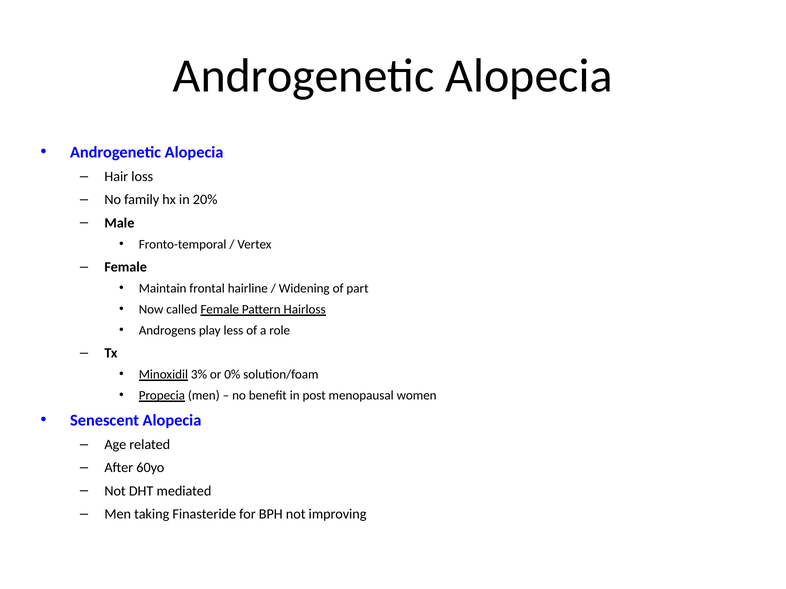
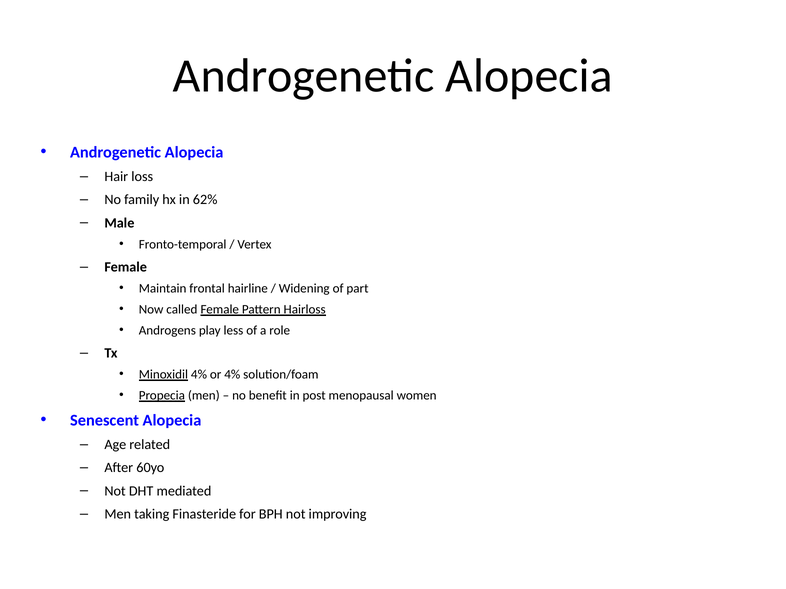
20%: 20% -> 62% (205, 200)
Minoxidil 3%: 3% -> 4% (199, 375)
or 0%: 0% -> 4% (232, 375)
